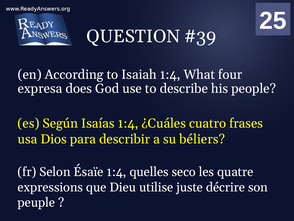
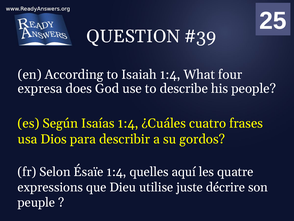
béliers: béliers -> gordos (202, 139)
seco: seco -> aquí (184, 172)
